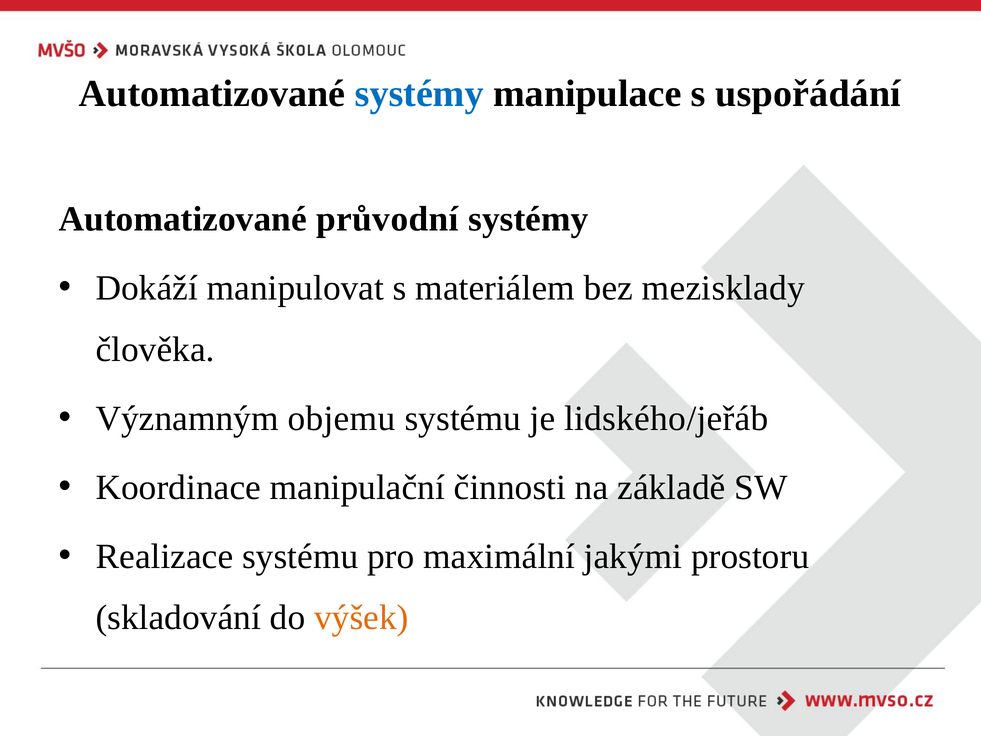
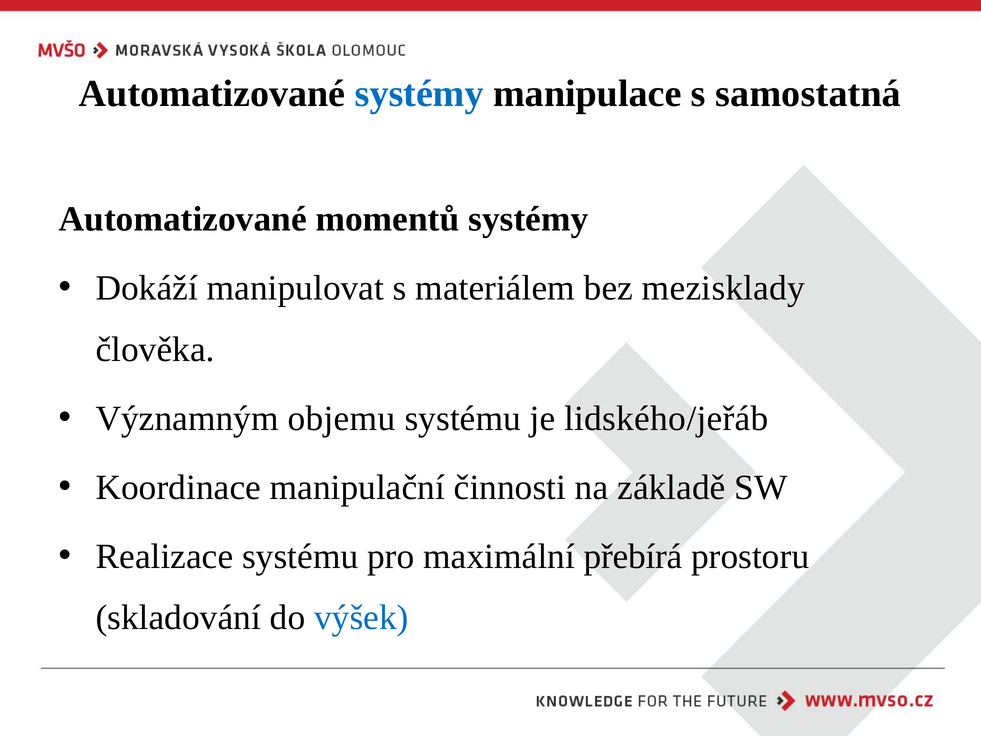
uspořádání: uspořádání -> samostatná (808, 93)
průvodní: průvodní -> momentů (388, 219)
jakými: jakými -> přebírá (633, 556)
výšek colour: orange -> blue (361, 617)
